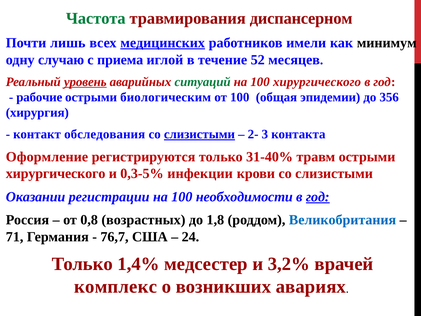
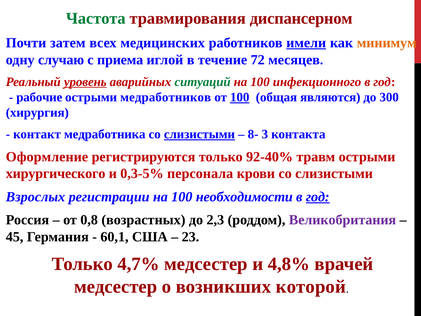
лишь: лишь -> затем (68, 43)
медицинских underline: present -> none (163, 43)
имели underline: none -> present (306, 43)
минимум colour: black -> orange (387, 43)
52: 52 -> 72 (258, 60)
100 хирургического: хирургического -> инфекционного (317, 82)
биологическим: биологическим -> медработников (166, 97)
100 underline: none -> present (240, 97)
эпидемии: эпидемии -> являются (330, 97)
356: 356 -> 300 (389, 97)
обследования: обследования -> медработника (105, 134)
2-: 2- -> 8- (253, 134)
31-40%: 31-40% -> 92-40% (270, 157)
инфекции: инфекции -> персонала (200, 174)
Оказании: Оказании -> Взрослых (35, 197)
1,8: 1,8 -> 2,3 (215, 220)
Великобритания colour: blue -> purple (343, 220)
71: 71 -> 45 (15, 237)
76,7: 76,7 -> 60,1 (114, 237)
24: 24 -> 23 (190, 237)
1,4%: 1,4% -> 4,7% (138, 264)
3,2%: 3,2% -> 4,8% (289, 264)
комплекс: комплекс -> медсестер (116, 286)
авариях: авариях -> которой (311, 286)
